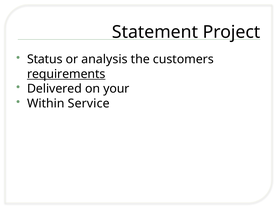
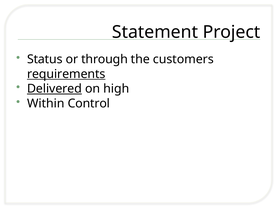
analysis: analysis -> through (105, 60)
Delivered underline: none -> present (54, 89)
your: your -> high (116, 89)
Service: Service -> Control (89, 104)
